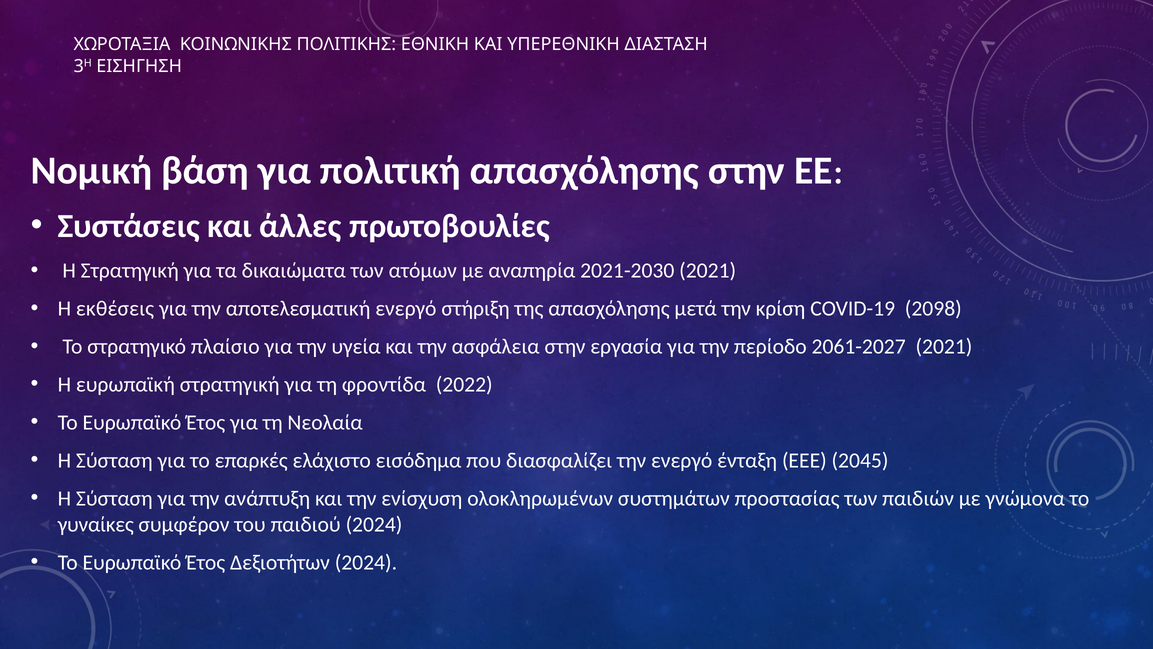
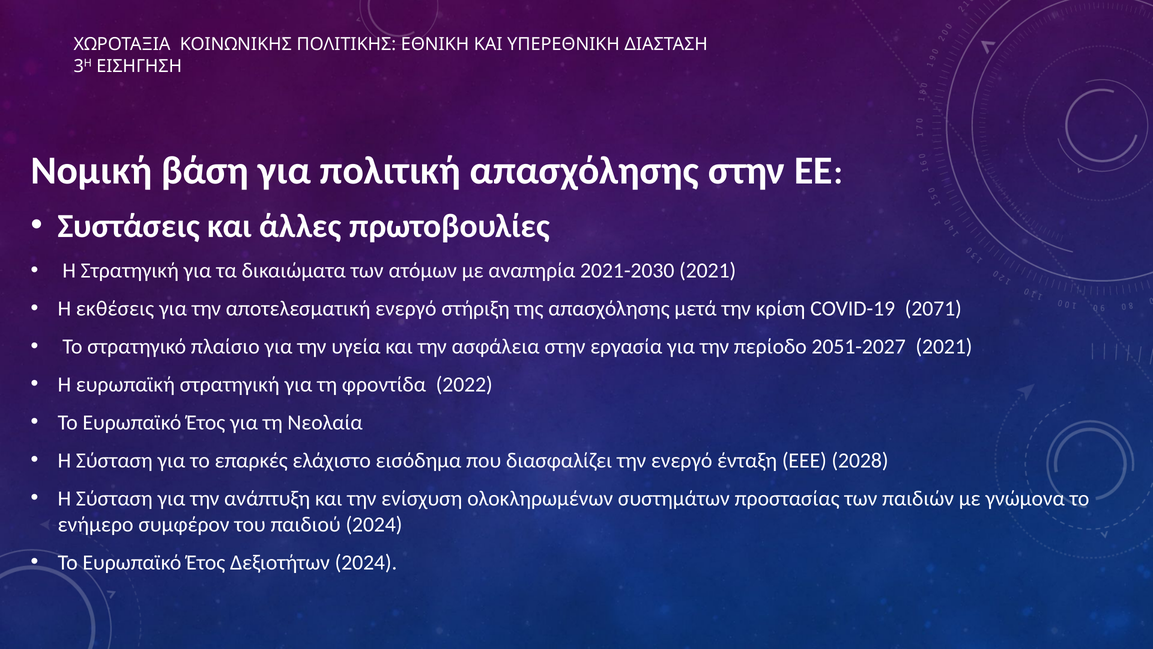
2098: 2098 -> 2071 (933, 308)
2061-2027: 2061-2027 -> 2051-2027 (859, 346)
2045: 2045 -> 2028 (860, 460)
γυναίκες: γυναίκες -> ενήμερο (96, 524)
